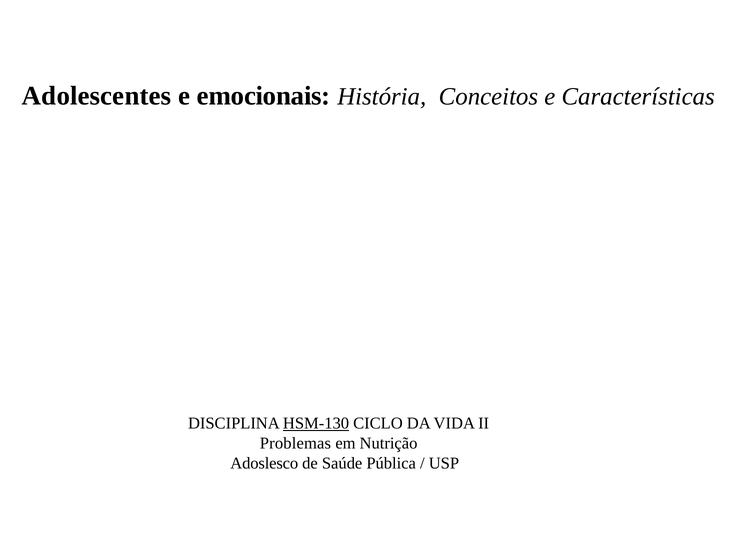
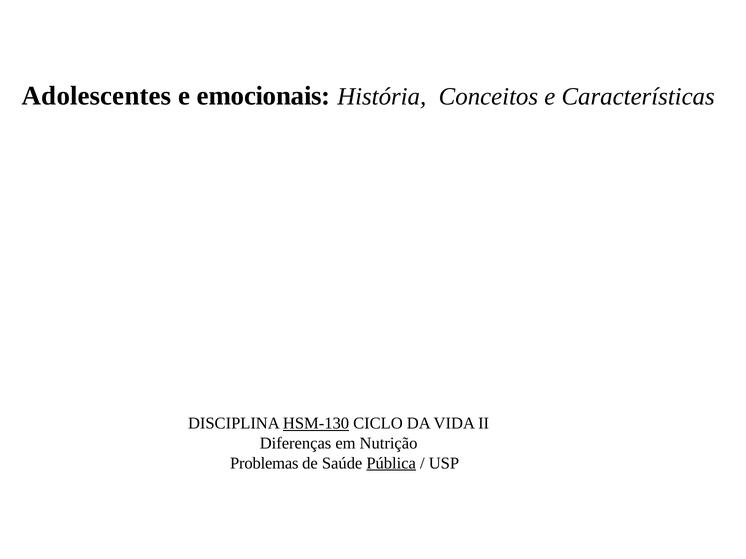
Problemas: Problemas -> Diferenças (296, 444)
Adoslesco: Adoslesco -> Problemas (264, 464)
Pública underline: none -> present (391, 464)
